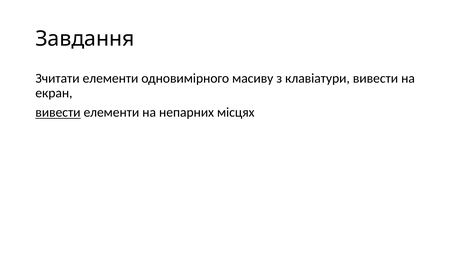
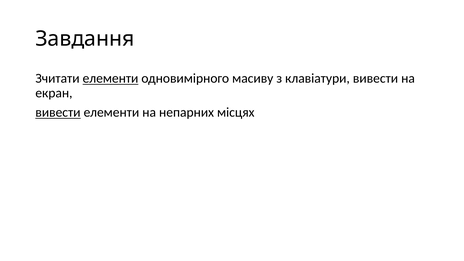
елементи underline: none -> present (111, 78)
